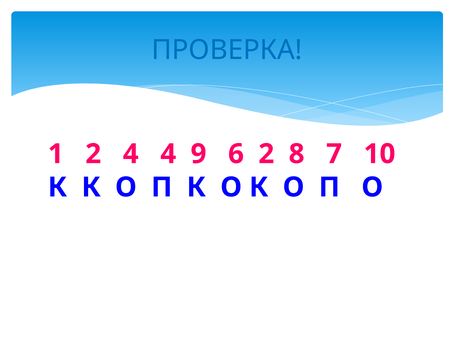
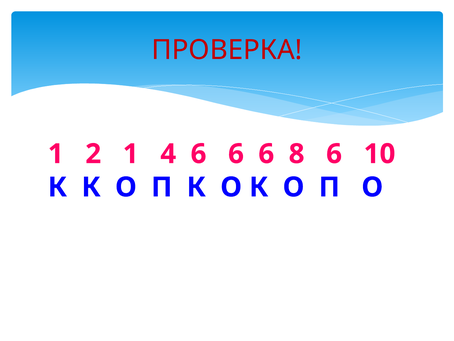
ПРОВЕРКА colour: blue -> red (227, 50)
2 4: 4 -> 1 (131, 154)
4 9: 9 -> 6 (199, 154)
2: 2 -> 6 (266, 154)
8 7: 7 -> 6 (334, 154)
